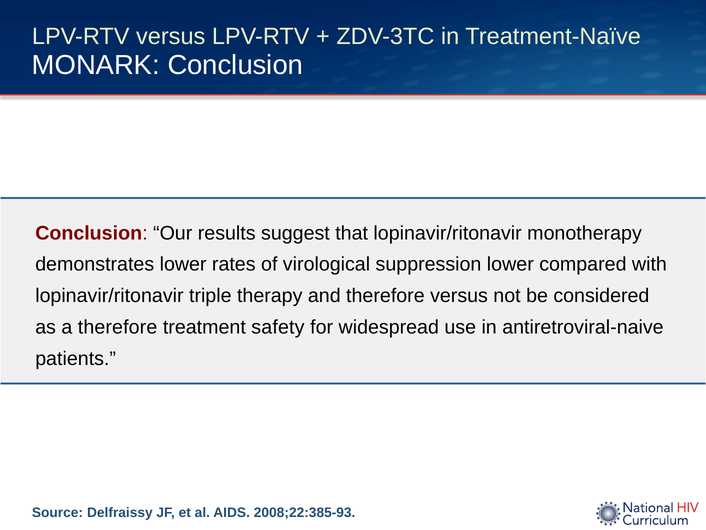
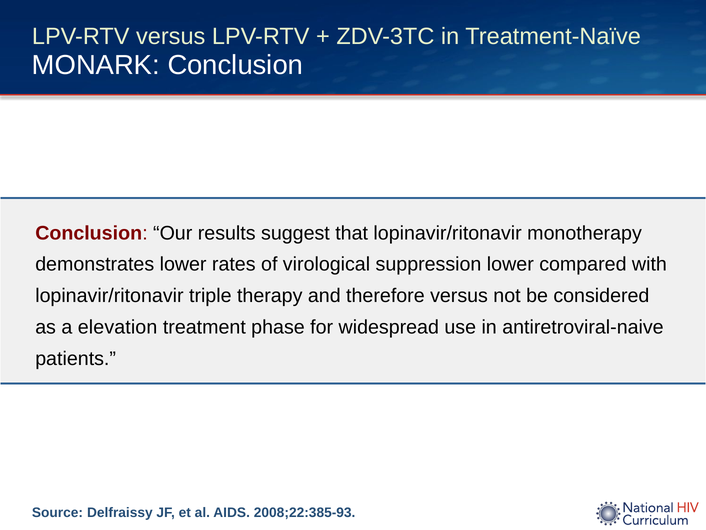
a therefore: therefore -> elevation (118, 327)
safety: safety -> phase (278, 327)
